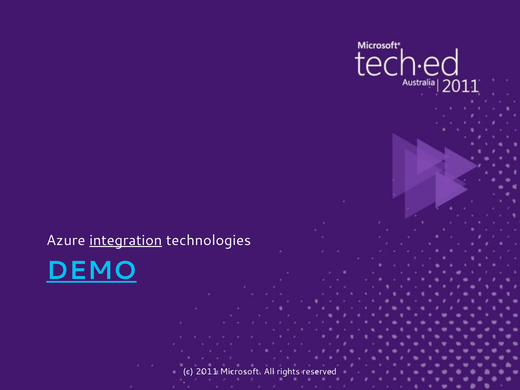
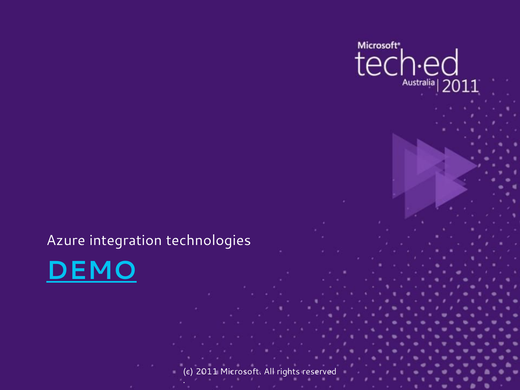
integration underline: present -> none (126, 240)
